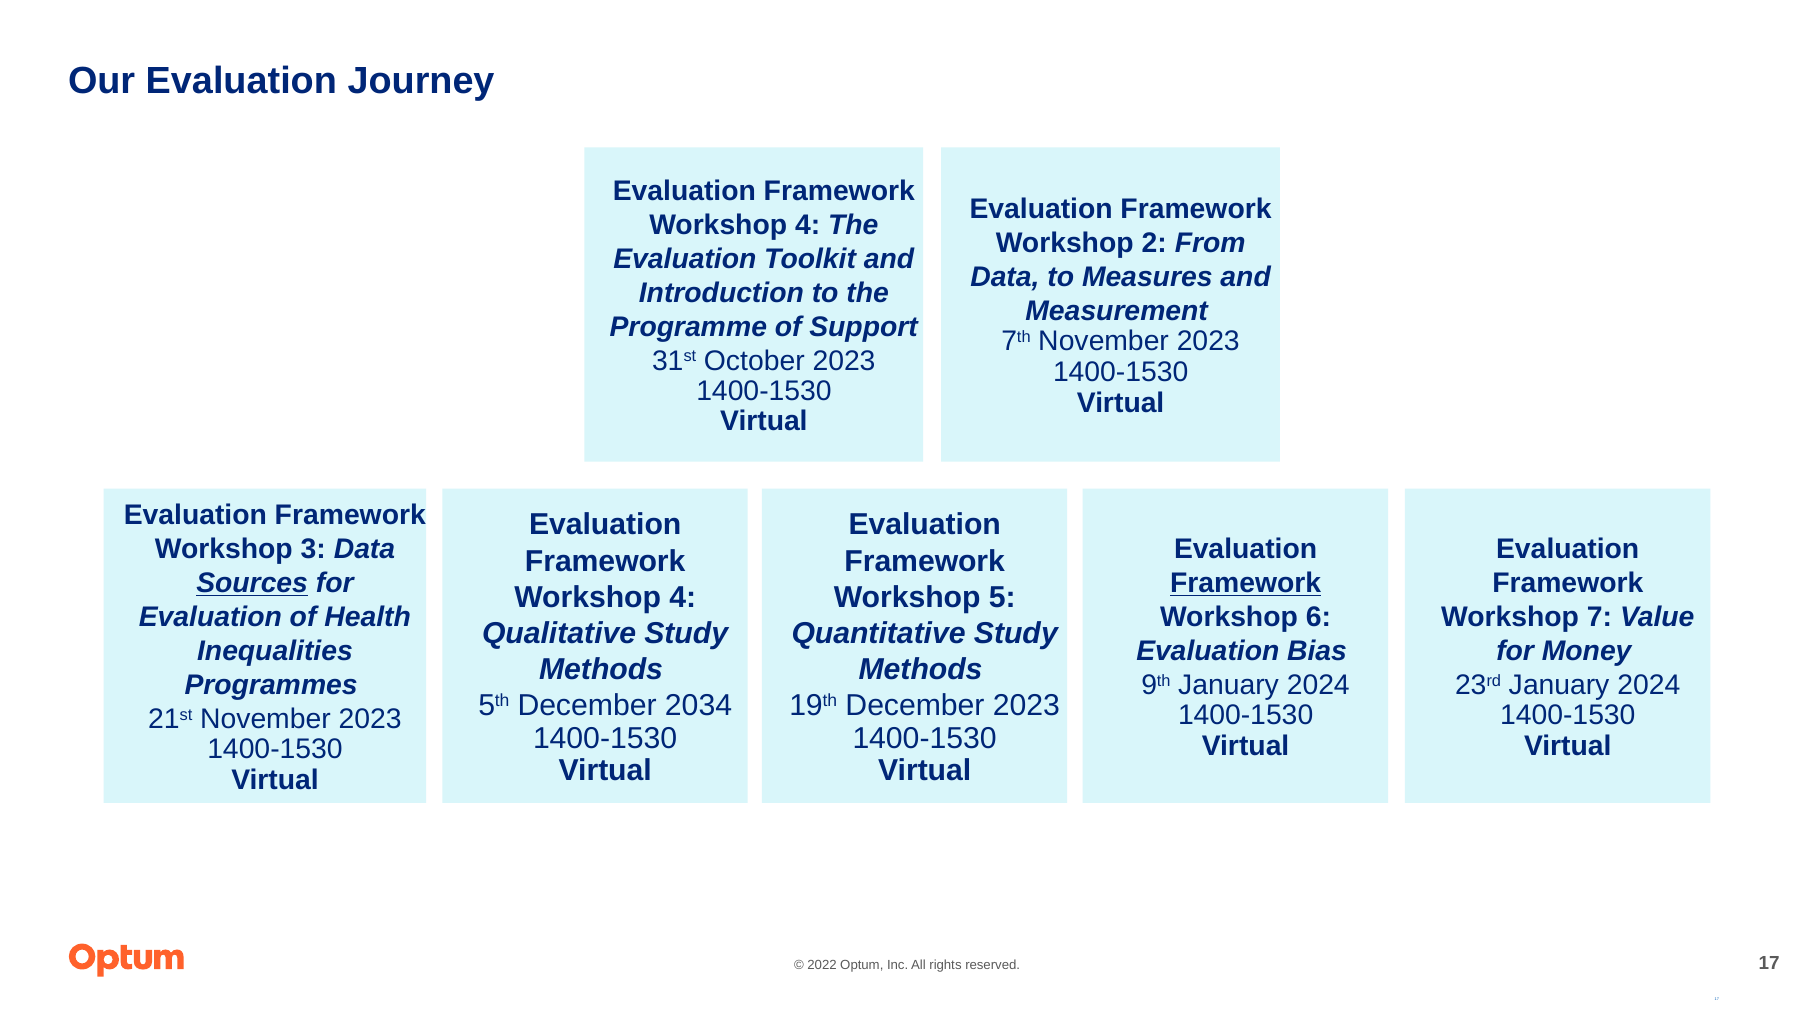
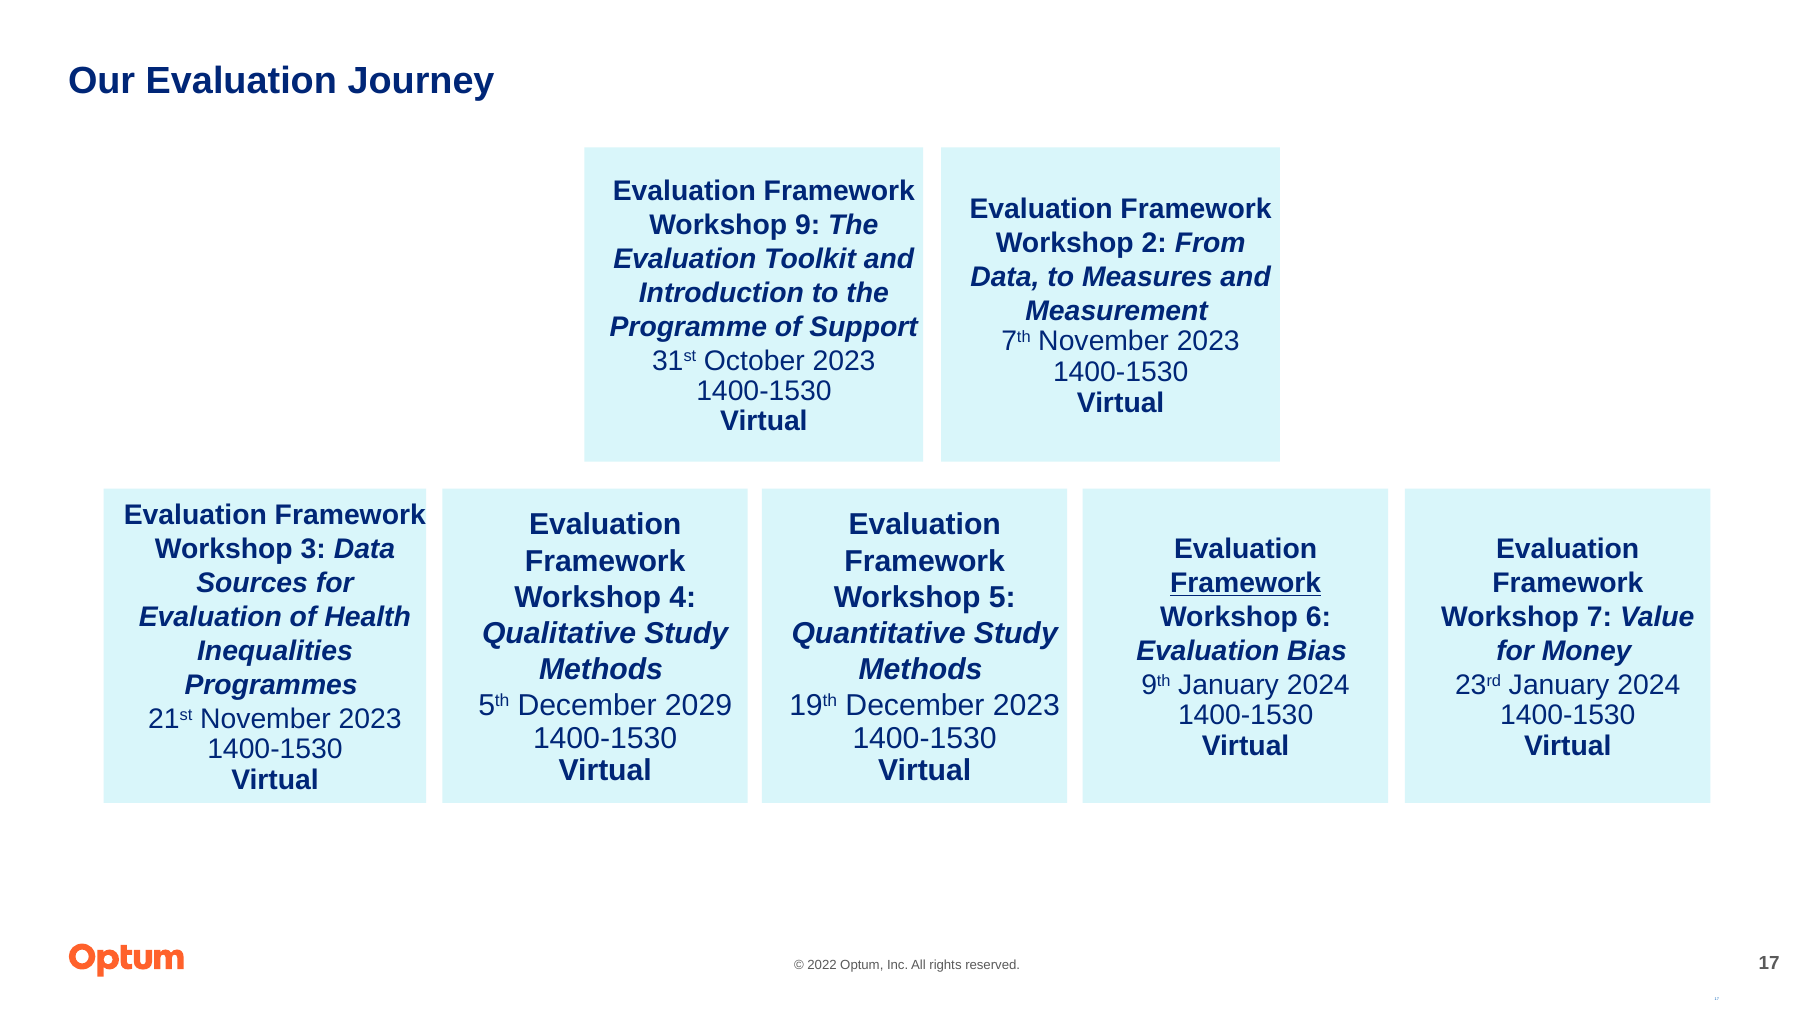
4: 4 -> 9 (808, 225)
Sources underline: present -> none (252, 583)
2034: 2034 -> 2029 (699, 706)
